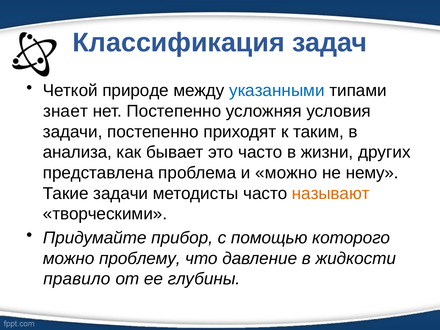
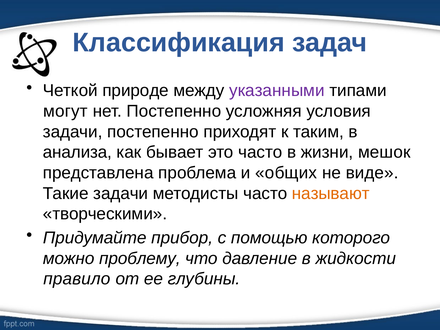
указанными colour: blue -> purple (277, 91)
знает: знает -> могут (65, 111)
других: других -> мешок (384, 152)
и можно: можно -> общих (286, 173)
нему: нему -> виде (372, 173)
